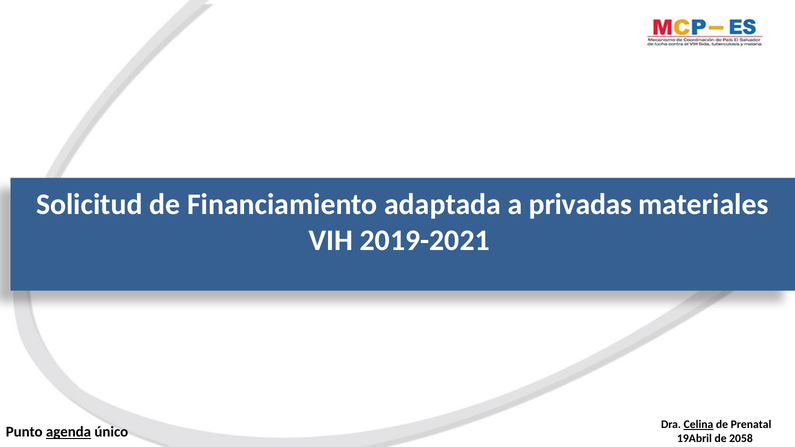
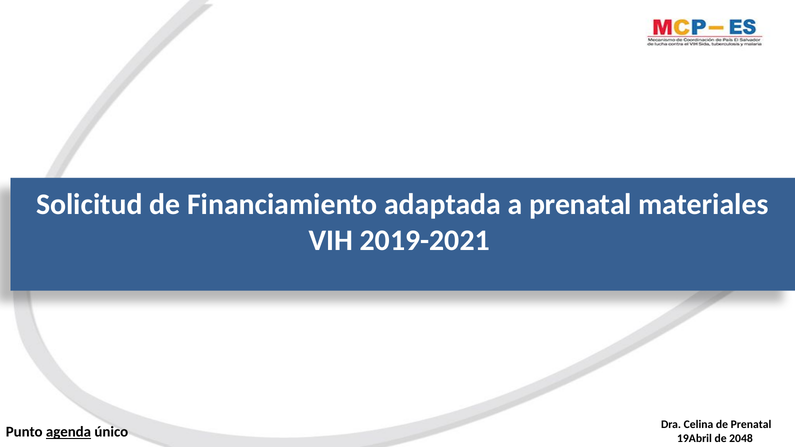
a privadas: privadas -> prenatal (580, 205)
Celina underline: present -> none (699, 425)
2058: 2058 -> 2048 (741, 439)
